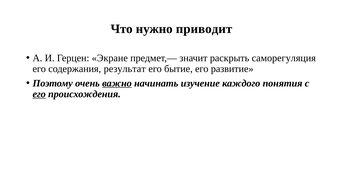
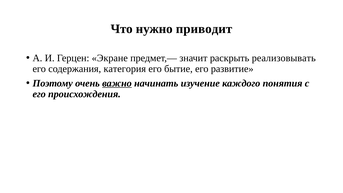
саморегуляция: саморегуляция -> реализовывать (284, 58)
результат: результат -> категория (125, 69)
его underline: present -> none (39, 94)
